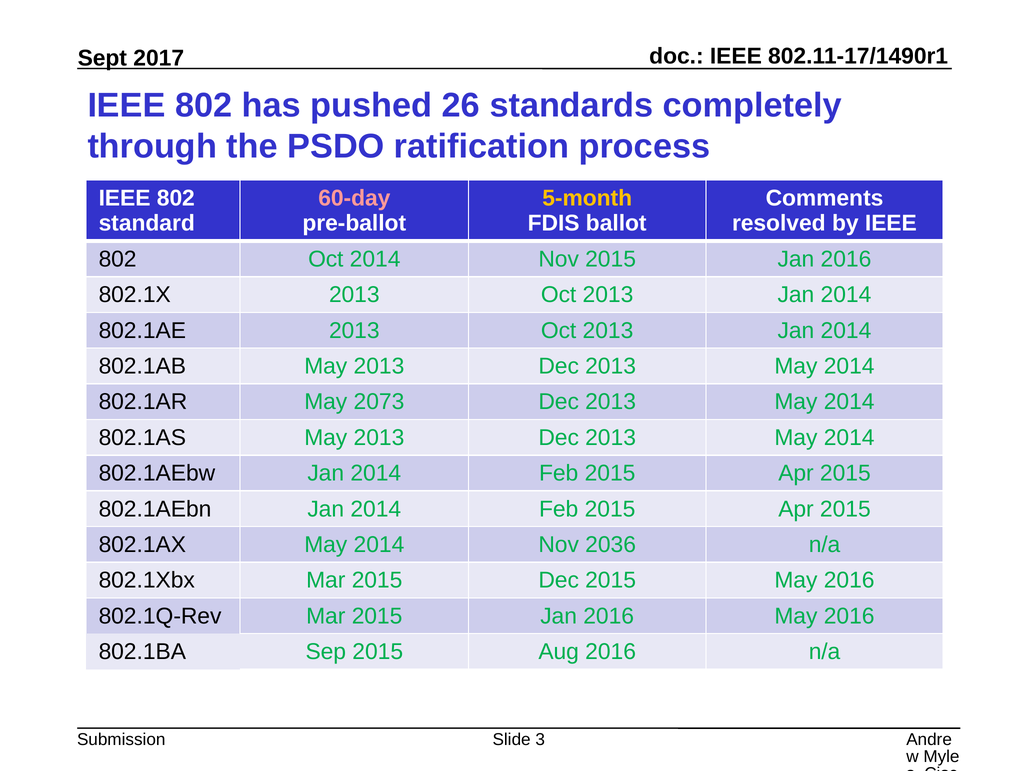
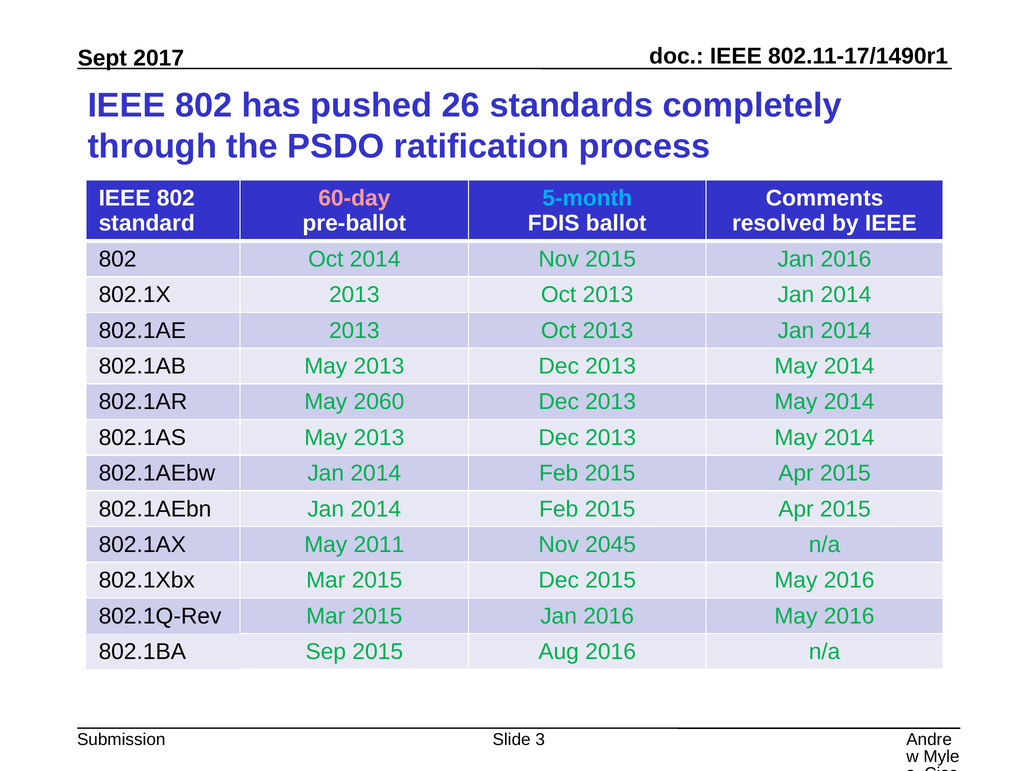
5-month colour: yellow -> light blue (587, 198)
2073: 2073 -> 2060 (379, 402)
802.1AX May 2014: 2014 -> 2011 (379, 545)
2036: 2036 -> 2045 (611, 545)
